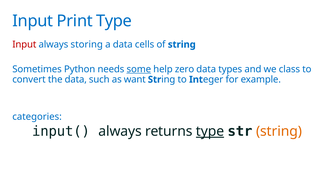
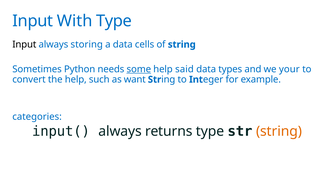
Print: Print -> With (75, 21)
Input colour: red -> black (24, 44)
zero: zero -> said (184, 69)
class: class -> your (289, 69)
the data: data -> help (76, 79)
type underline: present -> none (210, 131)
